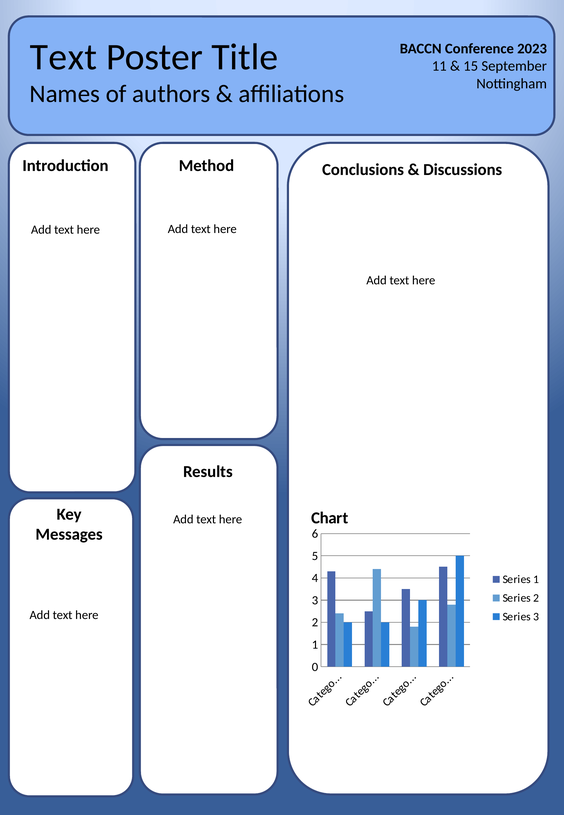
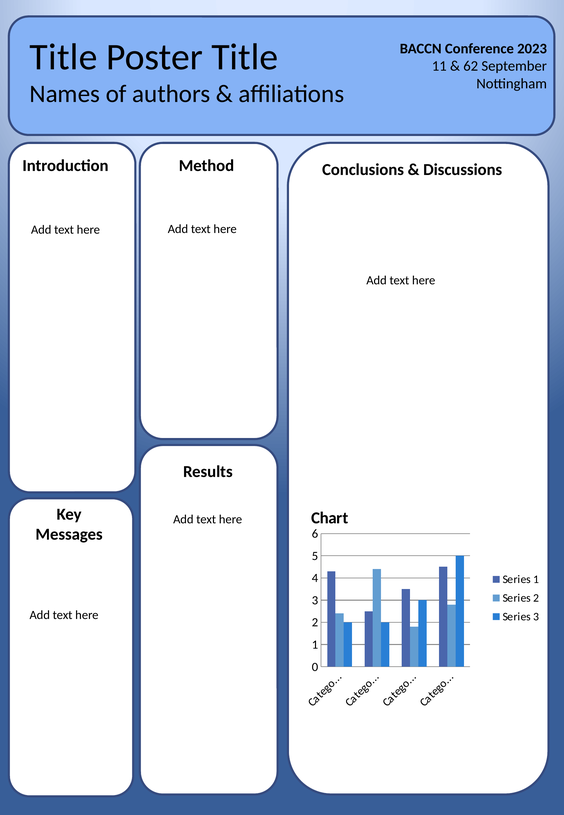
Text: Text -> Title (63, 57)
15: 15 -> 62 (471, 66)
